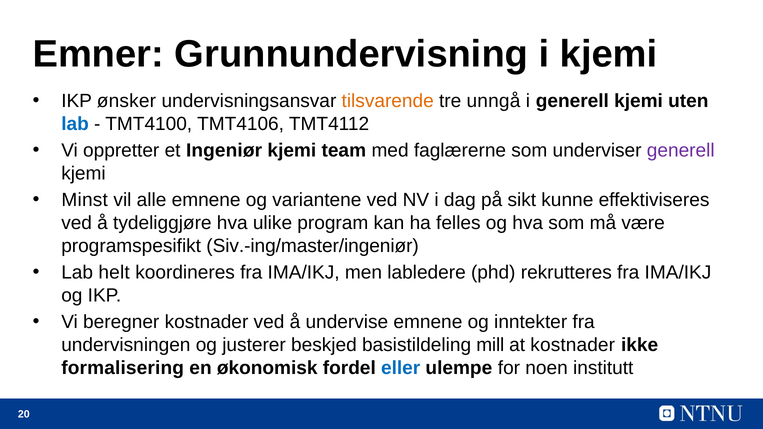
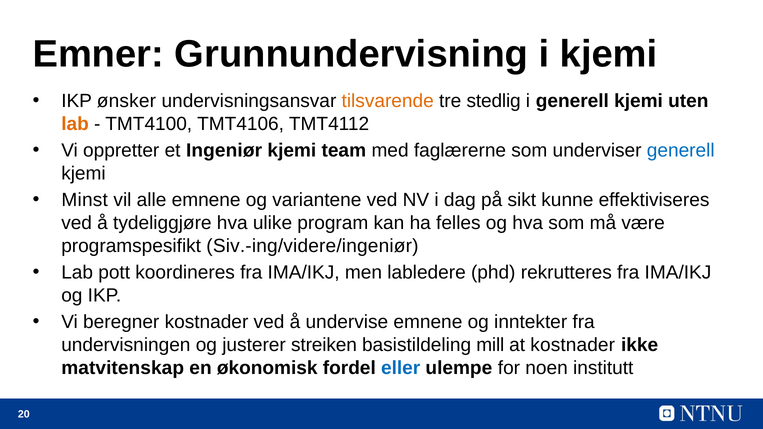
unngå: unngå -> stedlig (494, 101)
lab colour: blue -> orange (75, 124)
generell colour: purple -> blue (681, 151)
Siv.-ing/master/ingeniør: Siv.-ing/master/ingeniør -> Siv.-ing/videre/ingeniør (312, 246)
helt: helt -> pott (114, 273)
beskjed: beskjed -> streiken (324, 345)
formalisering: formalisering -> matvitenskap (123, 368)
